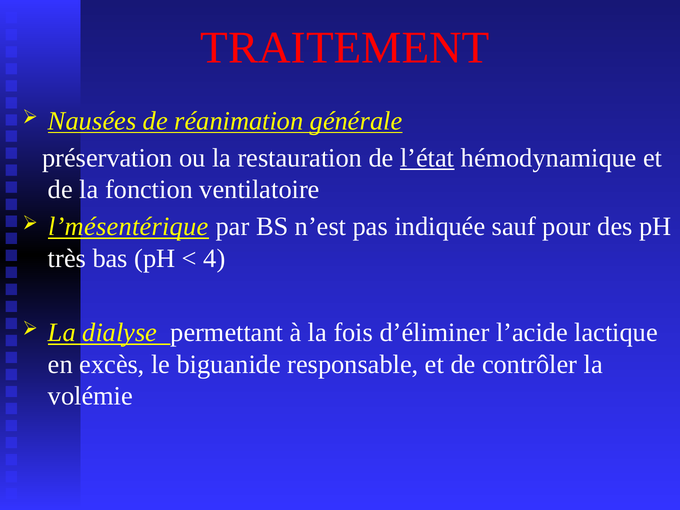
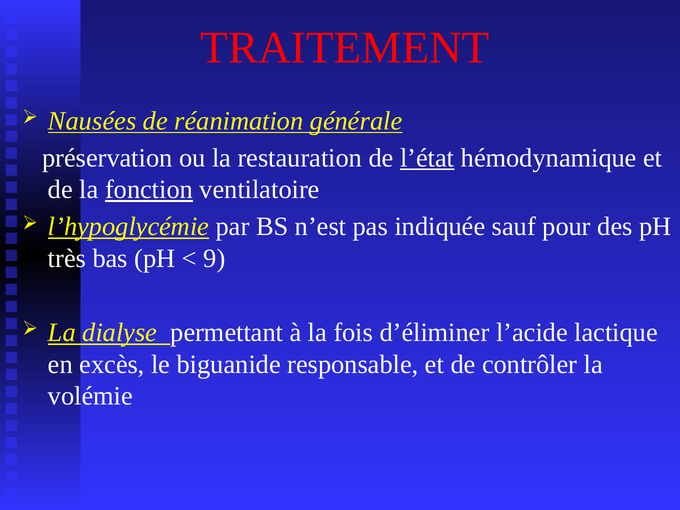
fonction underline: none -> present (149, 190)
l’mésentérique: l’mésentérique -> l’hypoglycémie (129, 227)
4: 4 -> 9 (214, 258)
